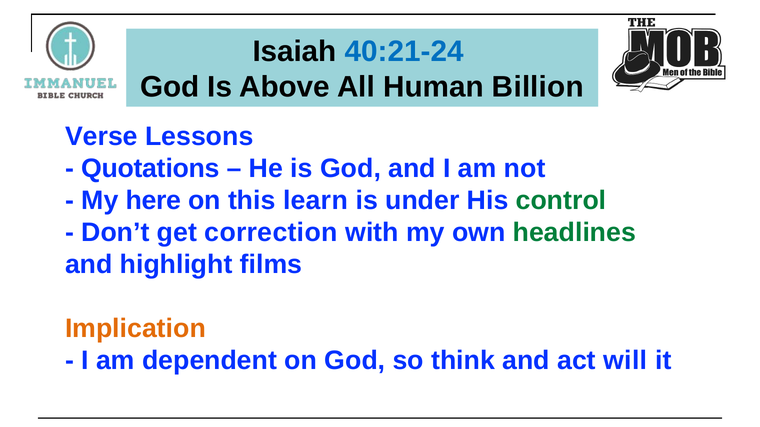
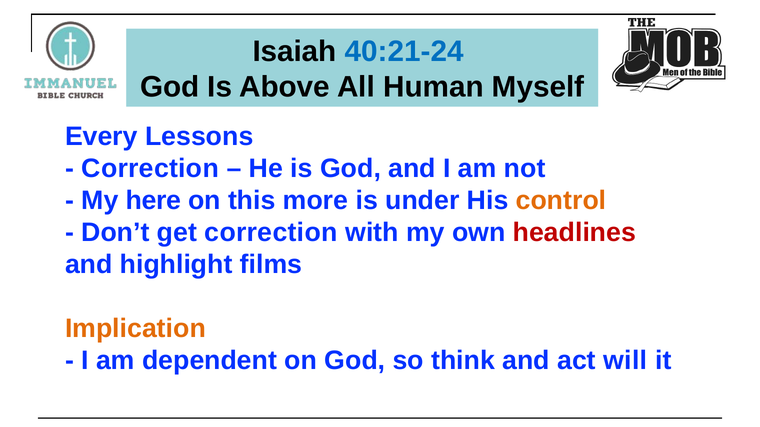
Billion: Billion -> Myself (538, 87)
Verse: Verse -> Every (101, 136)
Quotations: Quotations -> Correction (150, 169)
learn: learn -> more (316, 201)
control colour: green -> orange (561, 201)
headlines colour: green -> red (574, 233)
